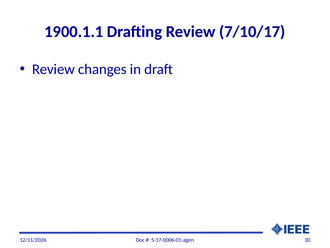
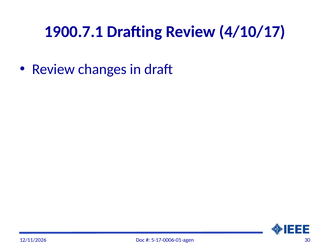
1900.1.1: 1900.1.1 -> 1900.7.1 (74, 32)
7/10/17: 7/10/17 -> 4/10/17 (252, 32)
